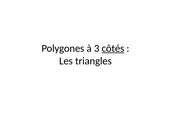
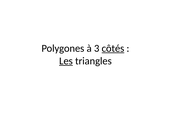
Les underline: none -> present (66, 61)
